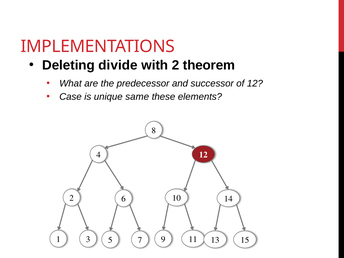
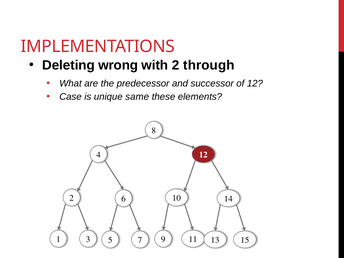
divide: divide -> wrong (118, 65)
theorem: theorem -> through (209, 65)
